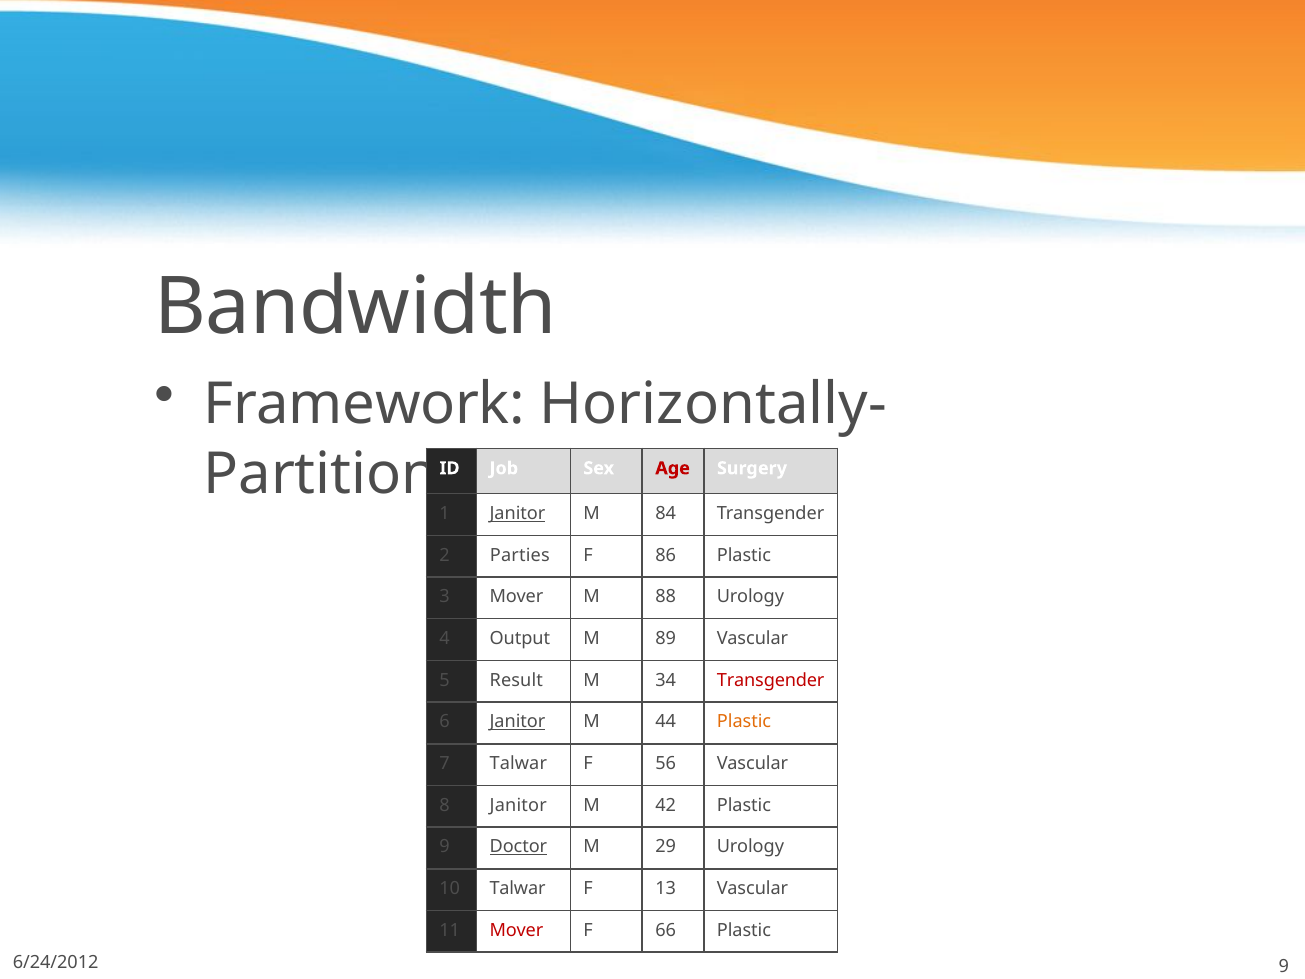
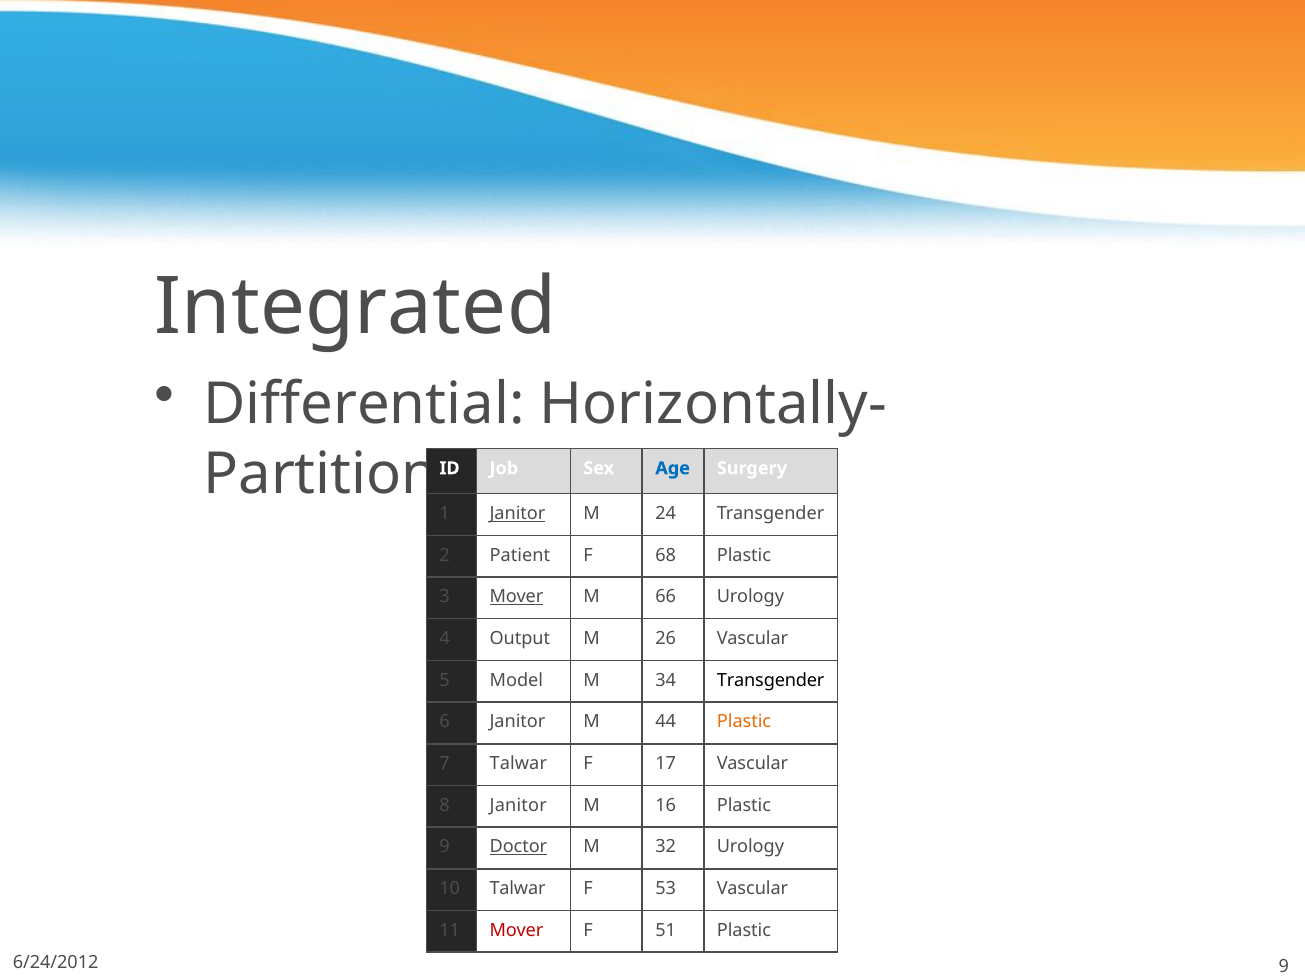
Bandwidth: Bandwidth -> Integrated (355, 307)
Framework: Framework -> Differential (364, 404)
Age colour: red -> blue (673, 468)
84: 84 -> 24 (666, 513)
Parties: Parties -> Patient (520, 555)
86: 86 -> 68 (666, 555)
Mover underline: none -> present (516, 597)
88: 88 -> 66 (666, 597)
89: 89 -> 26 (666, 638)
Result: Result -> Model (516, 680)
Transgender colour: red -> black (771, 680)
Janitor underline: present -> none (517, 722)
56: 56 -> 17 (666, 763)
42: 42 -> 16 (666, 805)
29: 29 -> 32 (666, 847)
13: 13 -> 53 (666, 888)
66: 66 -> 51 (666, 930)
